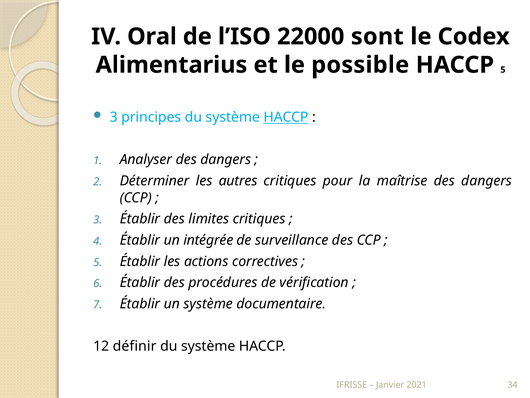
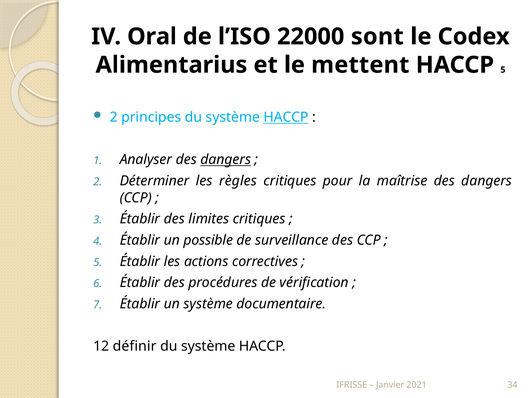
possible: possible -> mettent (360, 65)
3: 3 -> 2 (114, 117)
dangers underline: none -> present (226, 159)
autres: autres -> règles (238, 181)
intégrée: intégrée -> possible (208, 240)
